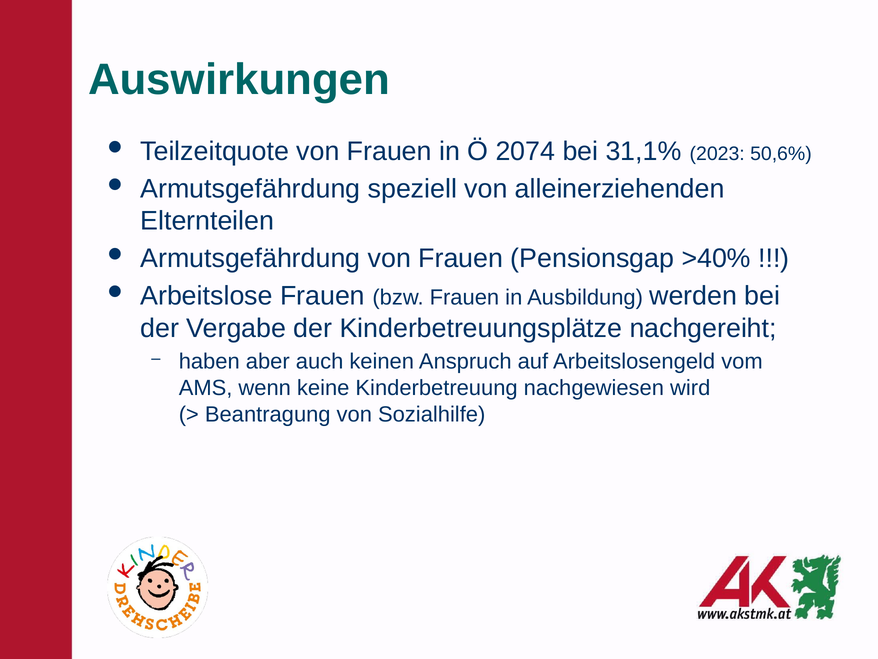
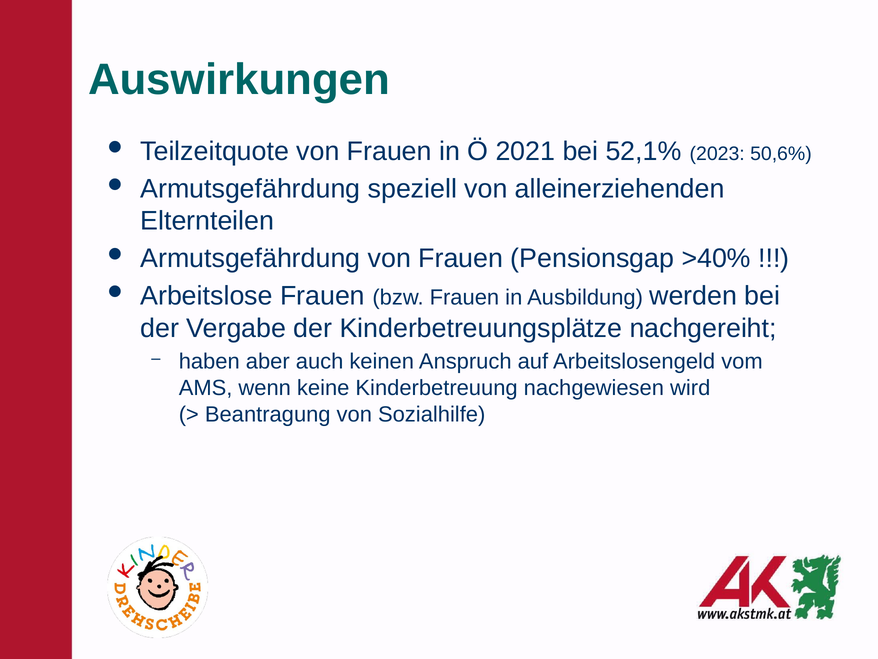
2074: 2074 -> 2021 (525, 151)
31,1%: 31,1% -> 52,1% (644, 151)
